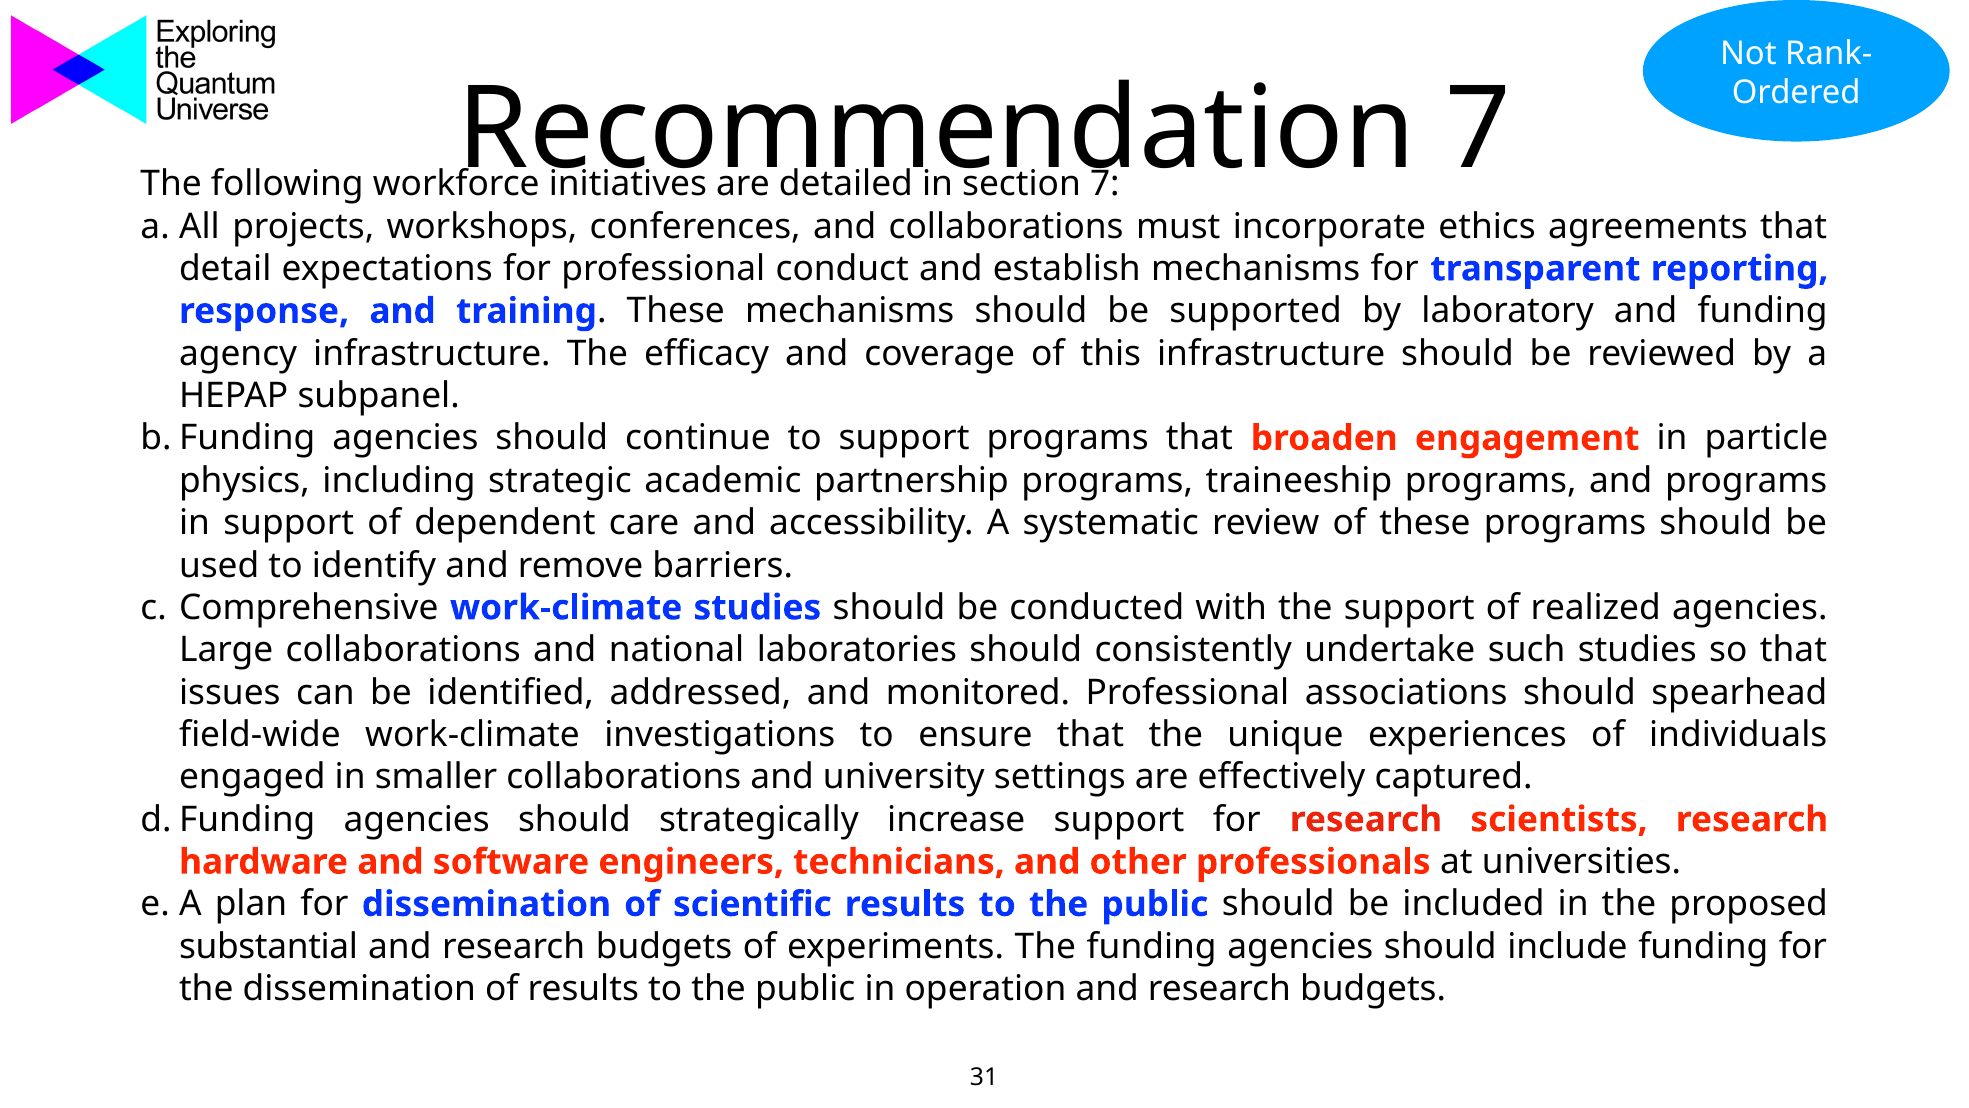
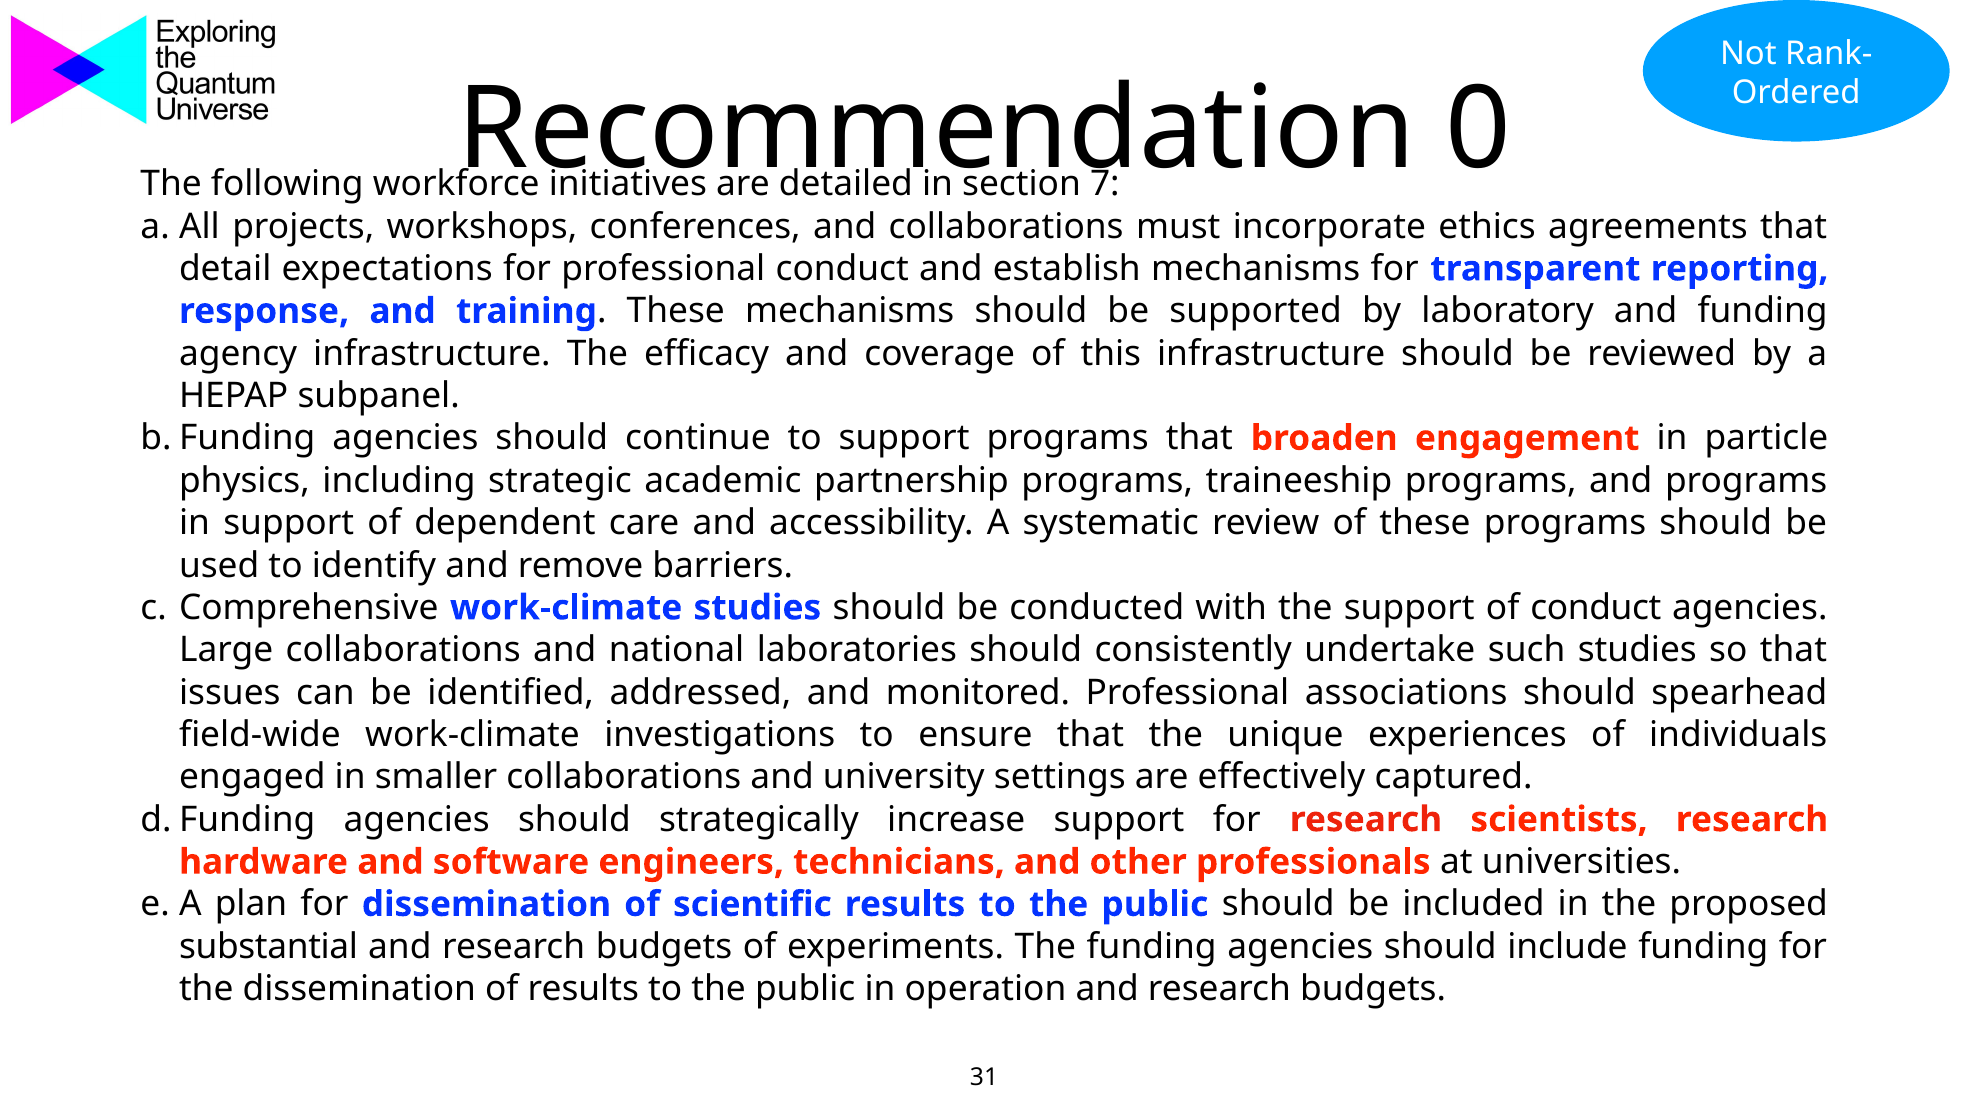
7: 7 -> 0 (1478, 129)
of realized: realized -> conduct (1596, 607)
